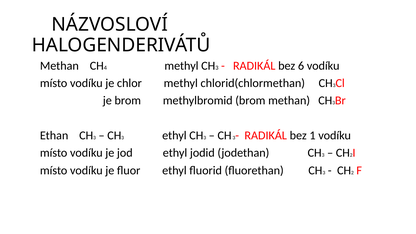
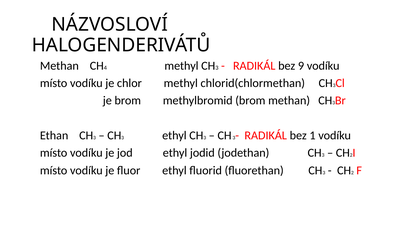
6: 6 -> 9 (301, 66)
